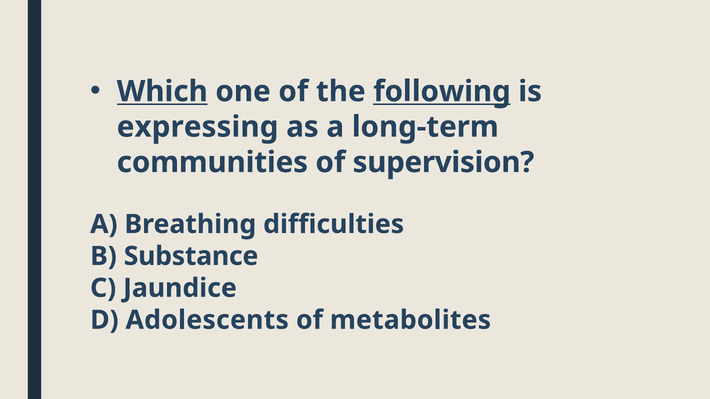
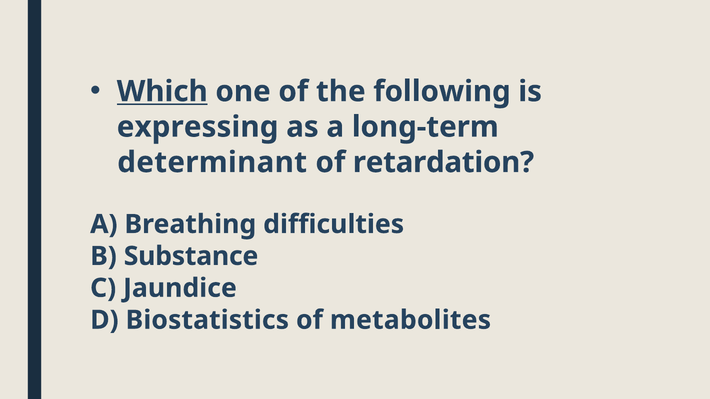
following underline: present -> none (442, 92)
communities: communities -> determinant (212, 163)
supervision: supervision -> retardation (443, 163)
Adolescents: Adolescents -> Biostatistics (207, 320)
